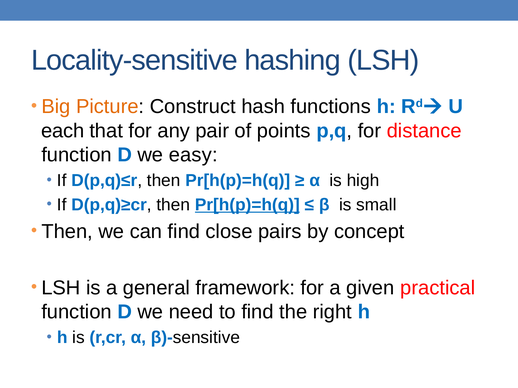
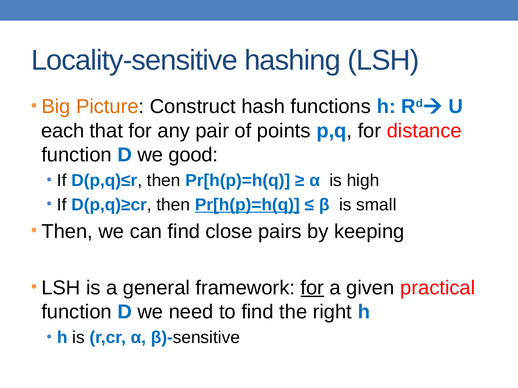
easy: easy -> good (193, 155)
concept: concept -> keeping (369, 232)
for underline: none -> present (312, 288)
